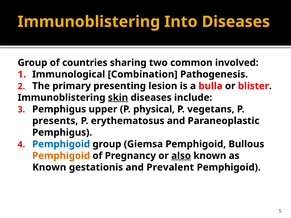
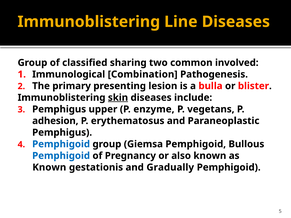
Into: Into -> Line (181, 22)
countries: countries -> classified (85, 63)
physical: physical -> enzyme (154, 109)
presents: presents -> adhesion (55, 121)
Pemphigoid colour: orange -> blue (61, 156)
also underline: present -> none (181, 156)
Prevalent: Prevalent -> Gradually (170, 168)
